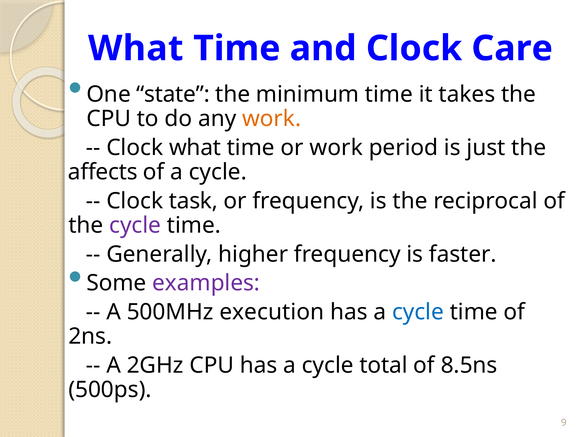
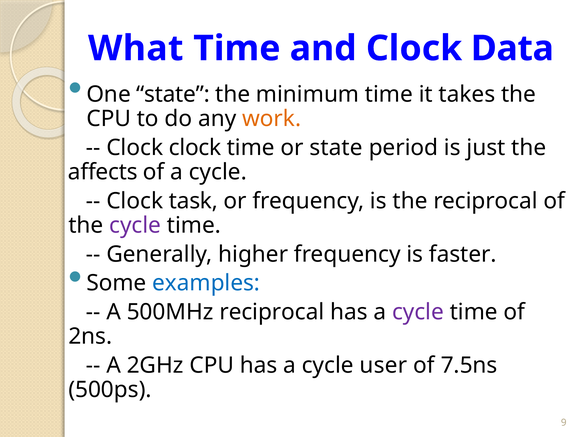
Care: Care -> Data (512, 48)
Clock what: what -> clock (195, 148)
or work: work -> state (336, 148)
examples colour: purple -> blue (206, 283)
500MHz execution: execution -> reciprocal (272, 312)
cycle colour: blue -> purple (418, 312)
total: total -> user (383, 365)
8.5ns: 8.5ns -> 7.5ns (469, 365)
